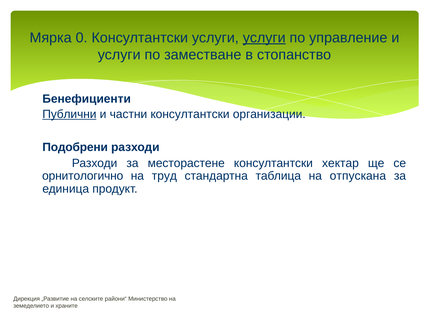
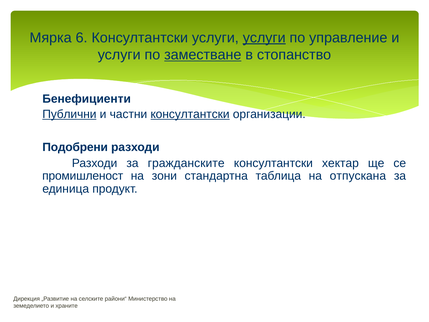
0: 0 -> 6 (82, 38)
заместване underline: none -> present (203, 55)
консултантски underline: none -> present (190, 114)
месторастене: месторастене -> гражданските (186, 163)
орнитологично: орнитологично -> промишленост (83, 176)
труд: труд -> зони (164, 176)
